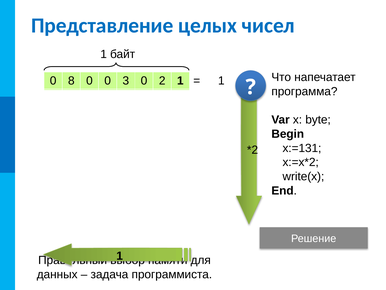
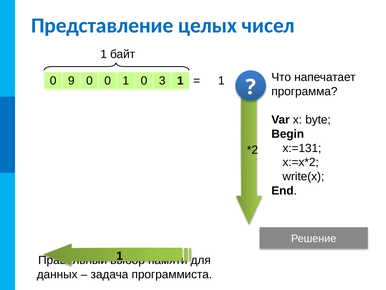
0 8: 8 -> 9 (71, 81)
3: 3 -> 1 (126, 81)
0 2: 2 -> 3 (162, 81)
